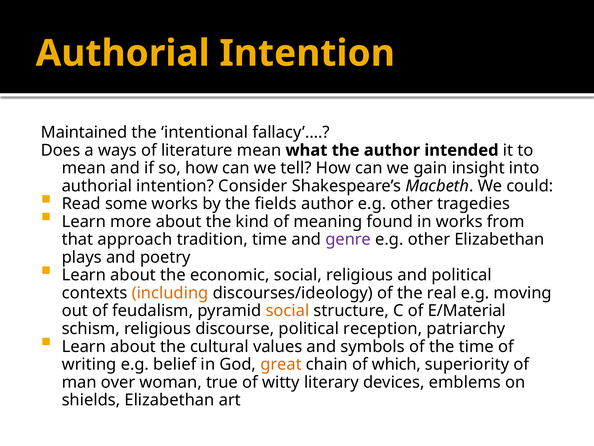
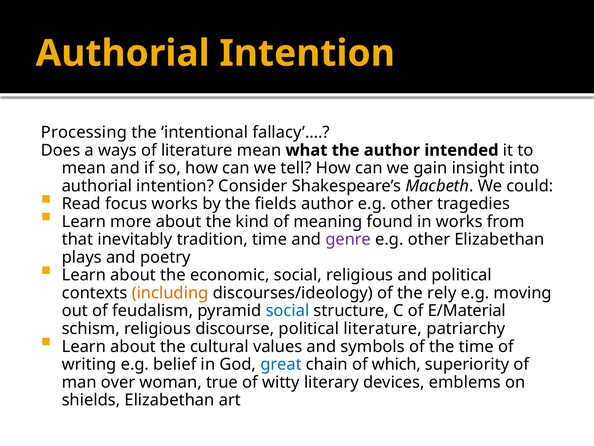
Maintained: Maintained -> Processing (84, 132)
some: some -> focus (126, 204)
approach: approach -> inevitably (135, 239)
real: real -> rely (442, 293)
social colour: orange -> blue (287, 311)
political reception: reception -> literature (383, 328)
great colour: orange -> blue (281, 364)
